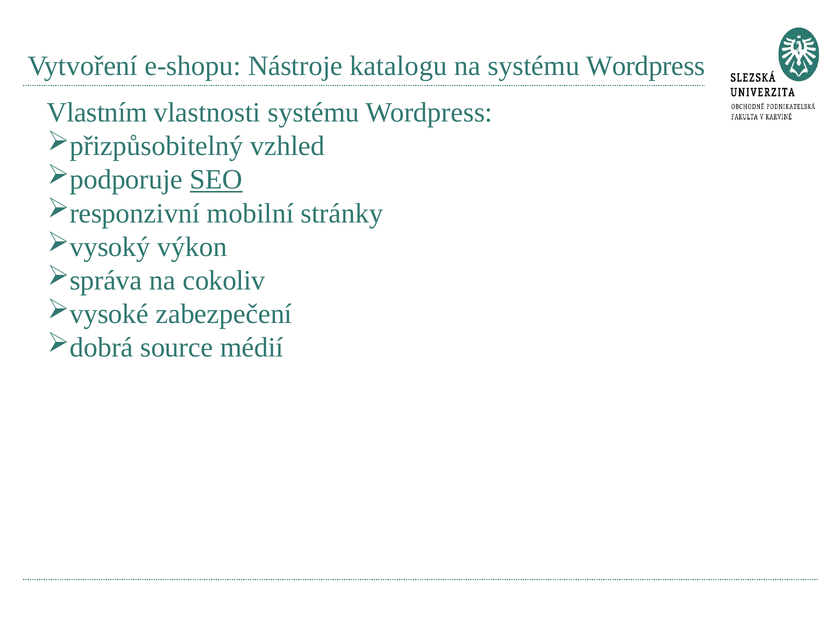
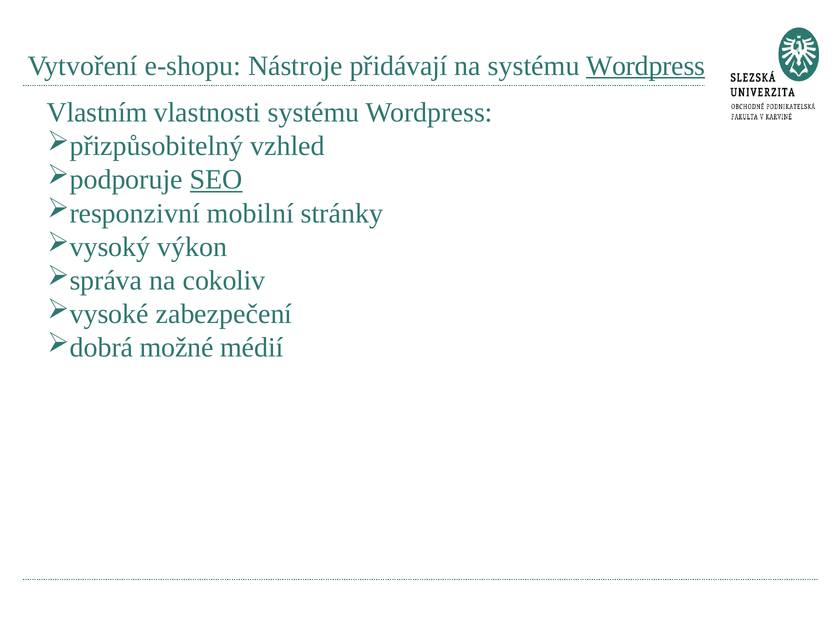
katalogu: katalogu -> přidávají (399, 66)
Wordpress underline: none -> present (646, 66)
source: source -> možné (177, 348)
